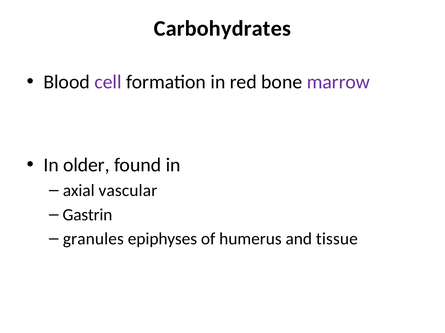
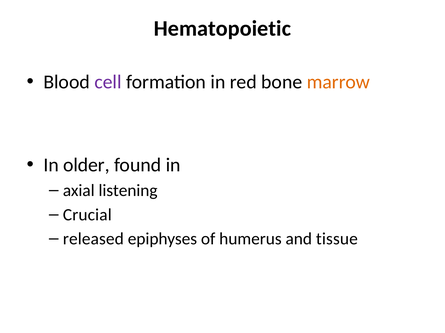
Carbohydrates: Carbohydrates -> Hematopoietic (222, 29)
marrow colour: purple -> orange (338, 82)
vascular: vascular -> listening (128, 191)
Gastrin: Gastrin -> Crucial (87, 215)
granules: granules -> released (93, 239)
